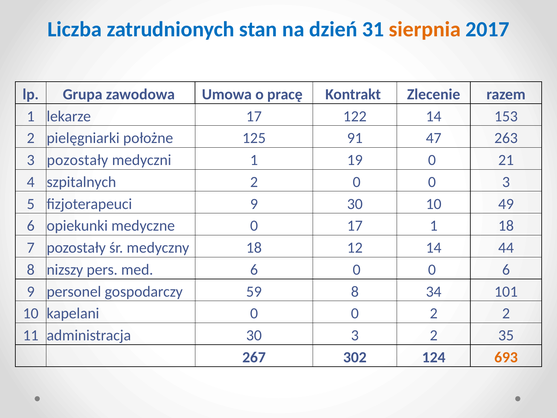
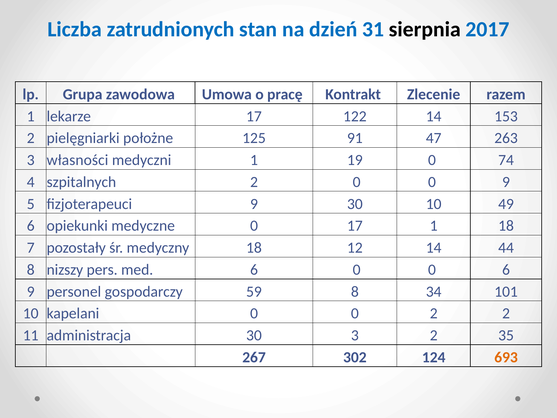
sierpnia colour: orange -> black (425, 29)
3 pozostały: pozostały -> własności (77, 160)
21: 21 -> 74 (506, 160)
0 3: 3 -> 9 (506, 182)
